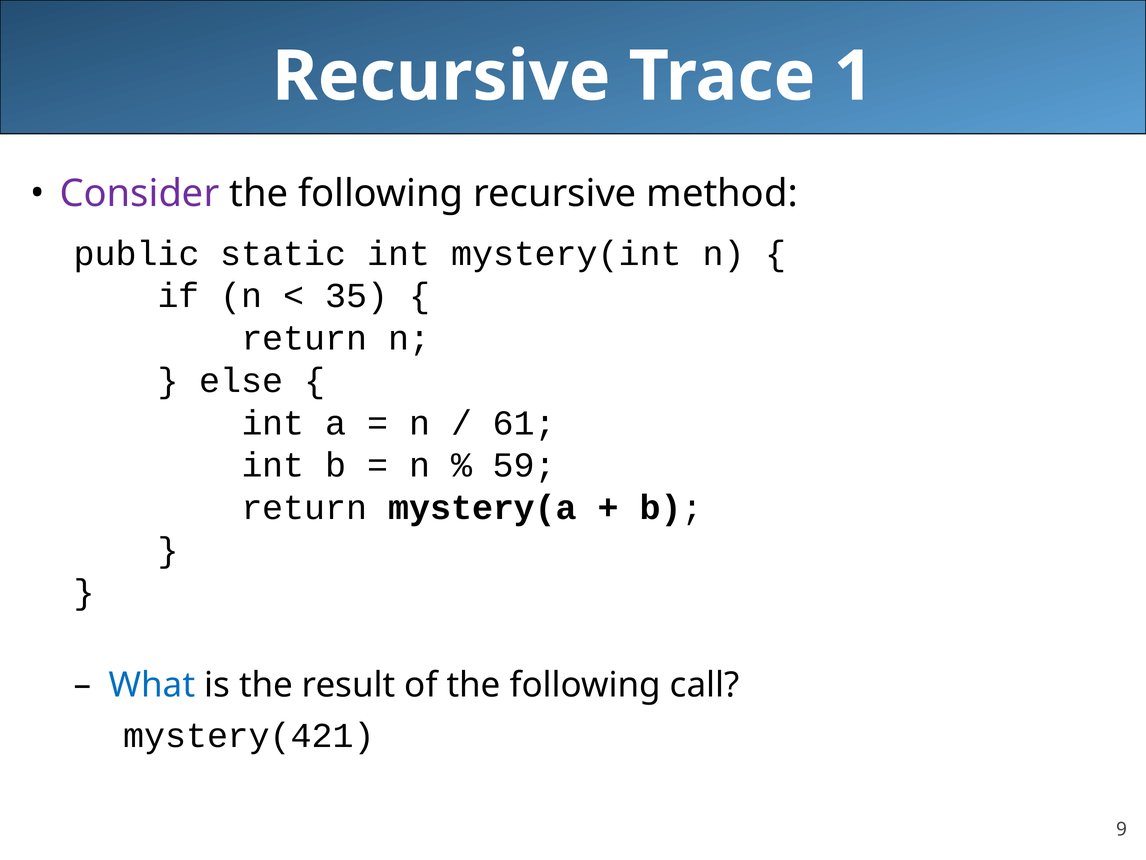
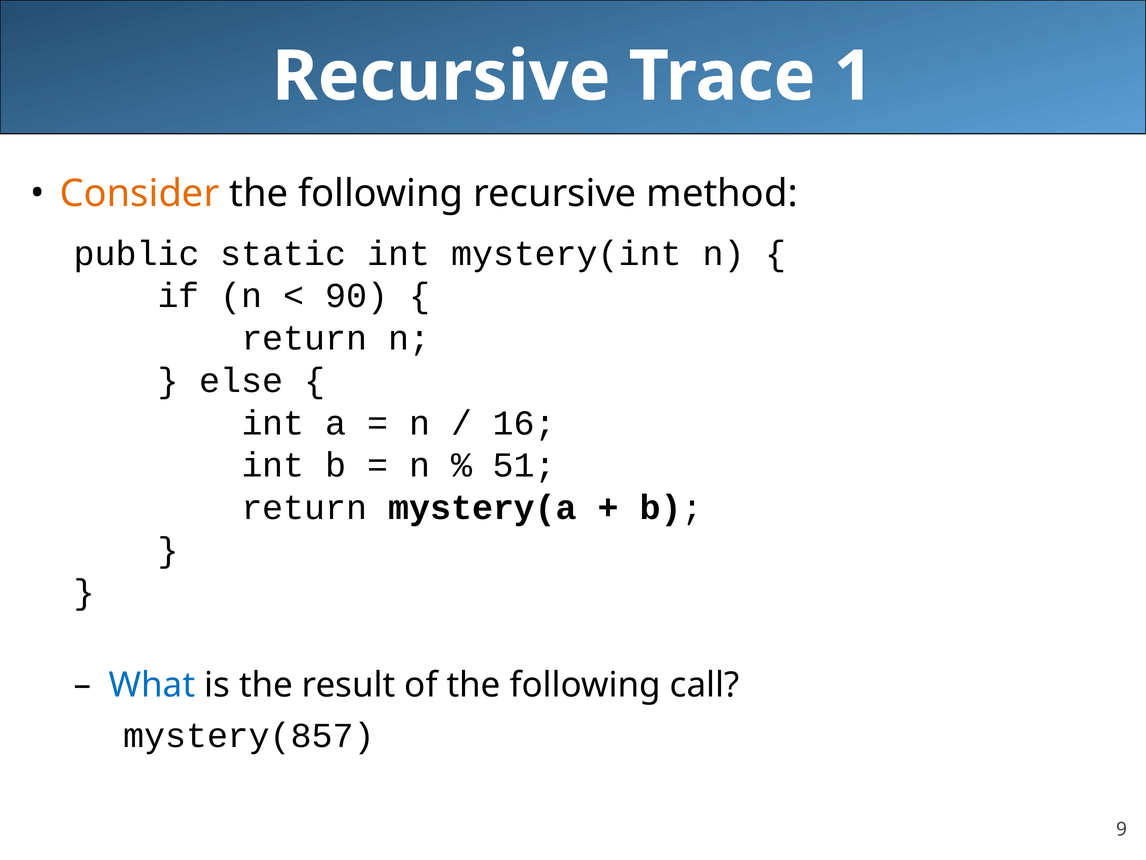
Consider colour: purple -> orange (139, 194)
35: 35 -> 90 (357, 296)
61: 61 -> 16 (524, 423)
59: 59 -> 51 (524, 465)
mystery(421: mystery(421 -> mystery(857 (249, 735)
